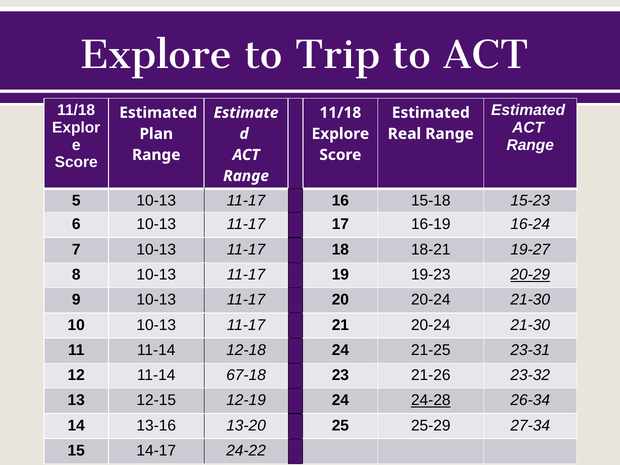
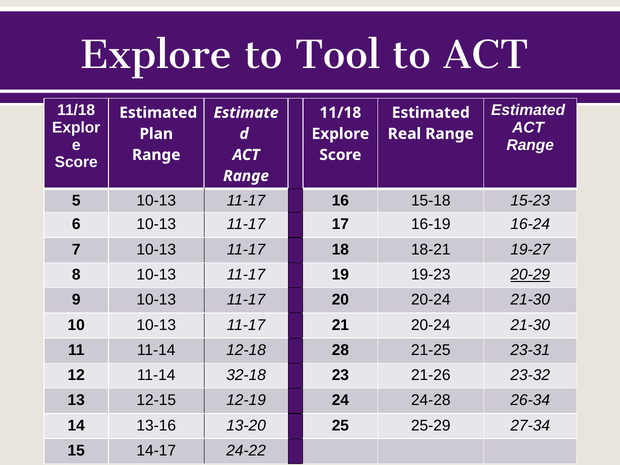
Trip: Trip -> Tool (338, 56)
12-18 24: 24 -> 28 (340, 350)
67-18: 67-18 -> 32-18 (246, 375)
24-28 underline: present -> none (431, 400)
